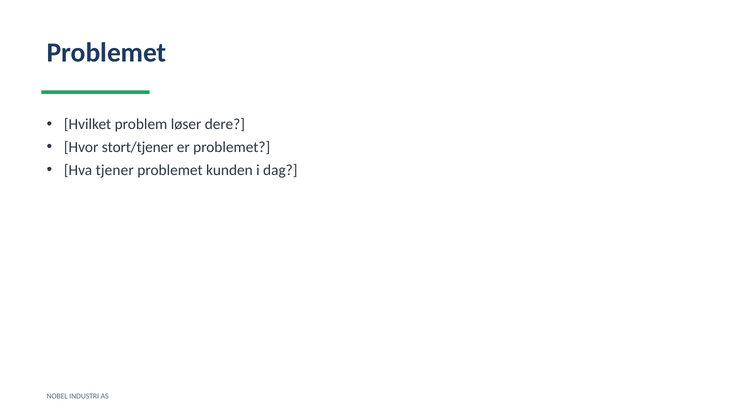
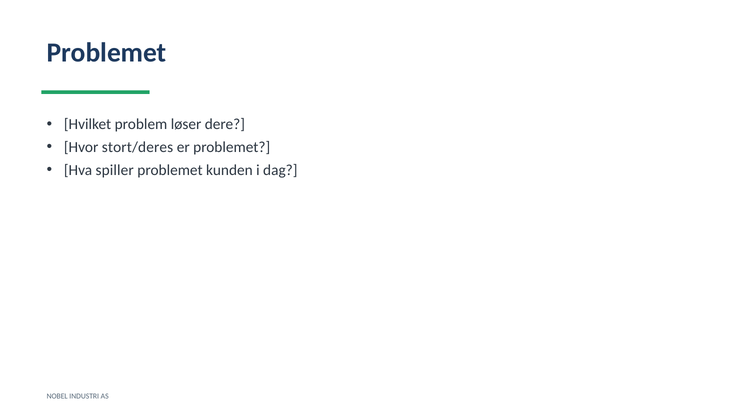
stort/tjener: stort/tjener -> stort/deres (137, 147)
tjener: tjener -> spiller (115, 170)
